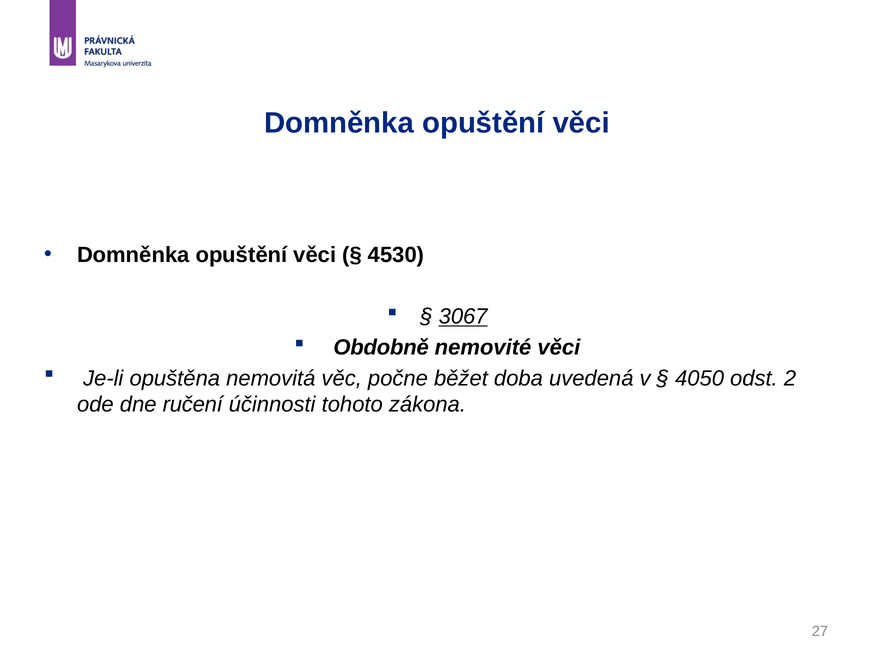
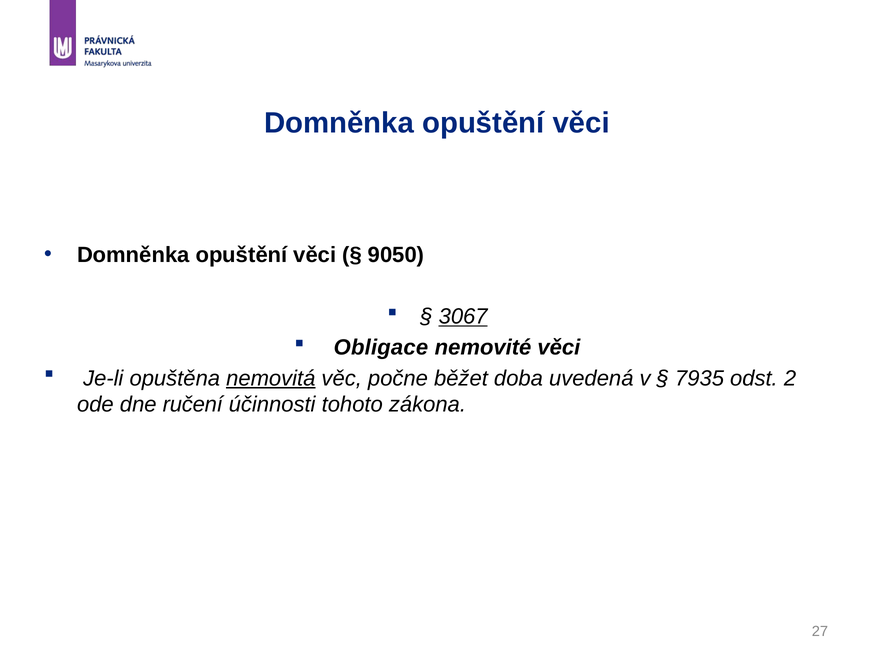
4530: 4530 -> 9050 (396, 255)
Obdobně: Obdobně -> Obligace (381, 347)
nemovitá underline: none -> present (271, 378)
4050: 4050 -> 7935 (700, 378)
